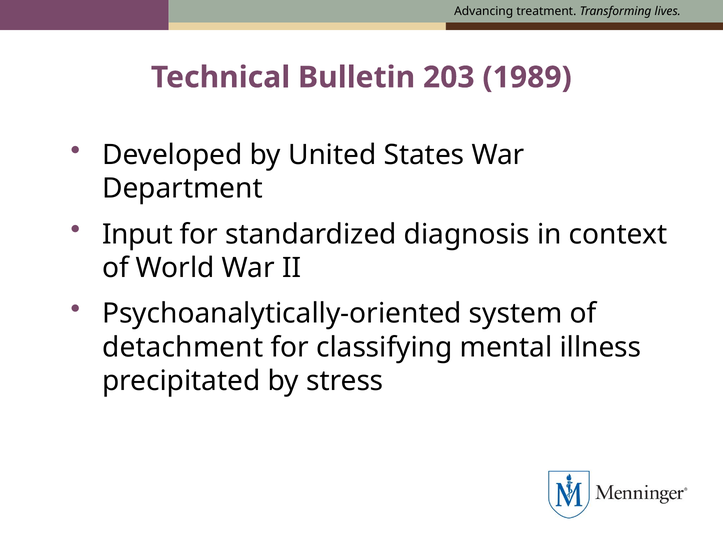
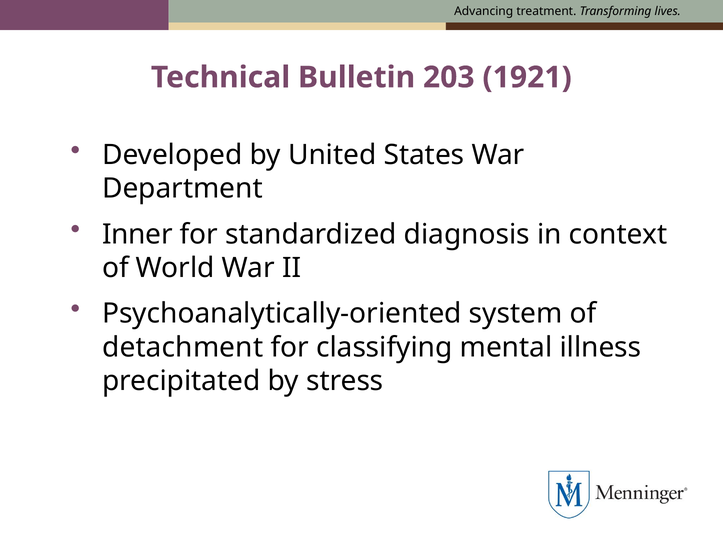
1989: 1989 -> 1921 (527, 77)
Input: Input -> Inner (137, 234)
